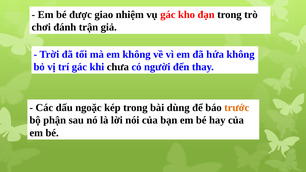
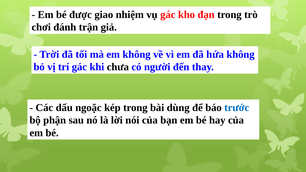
trước colour: orange -> blue (237, 108)
